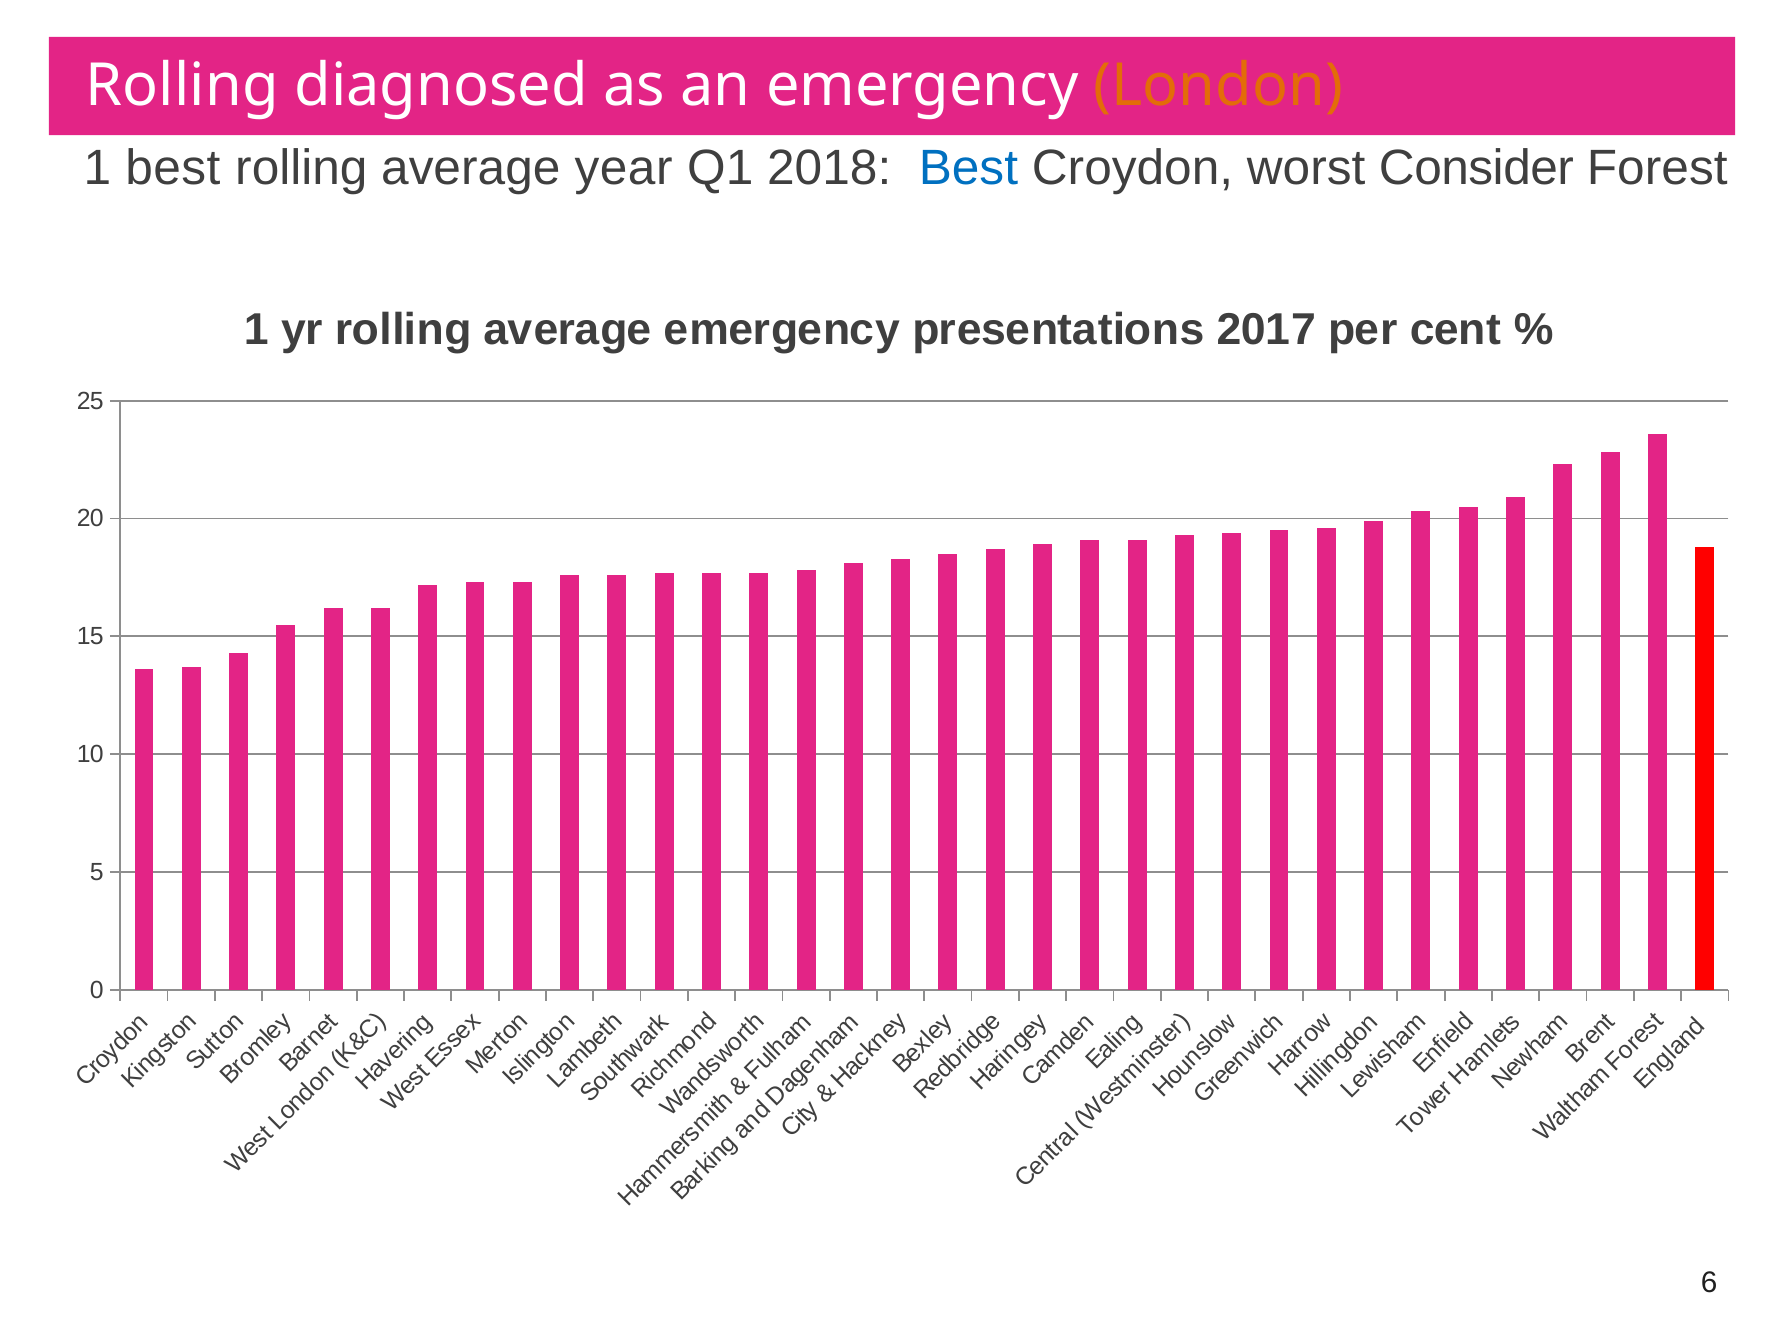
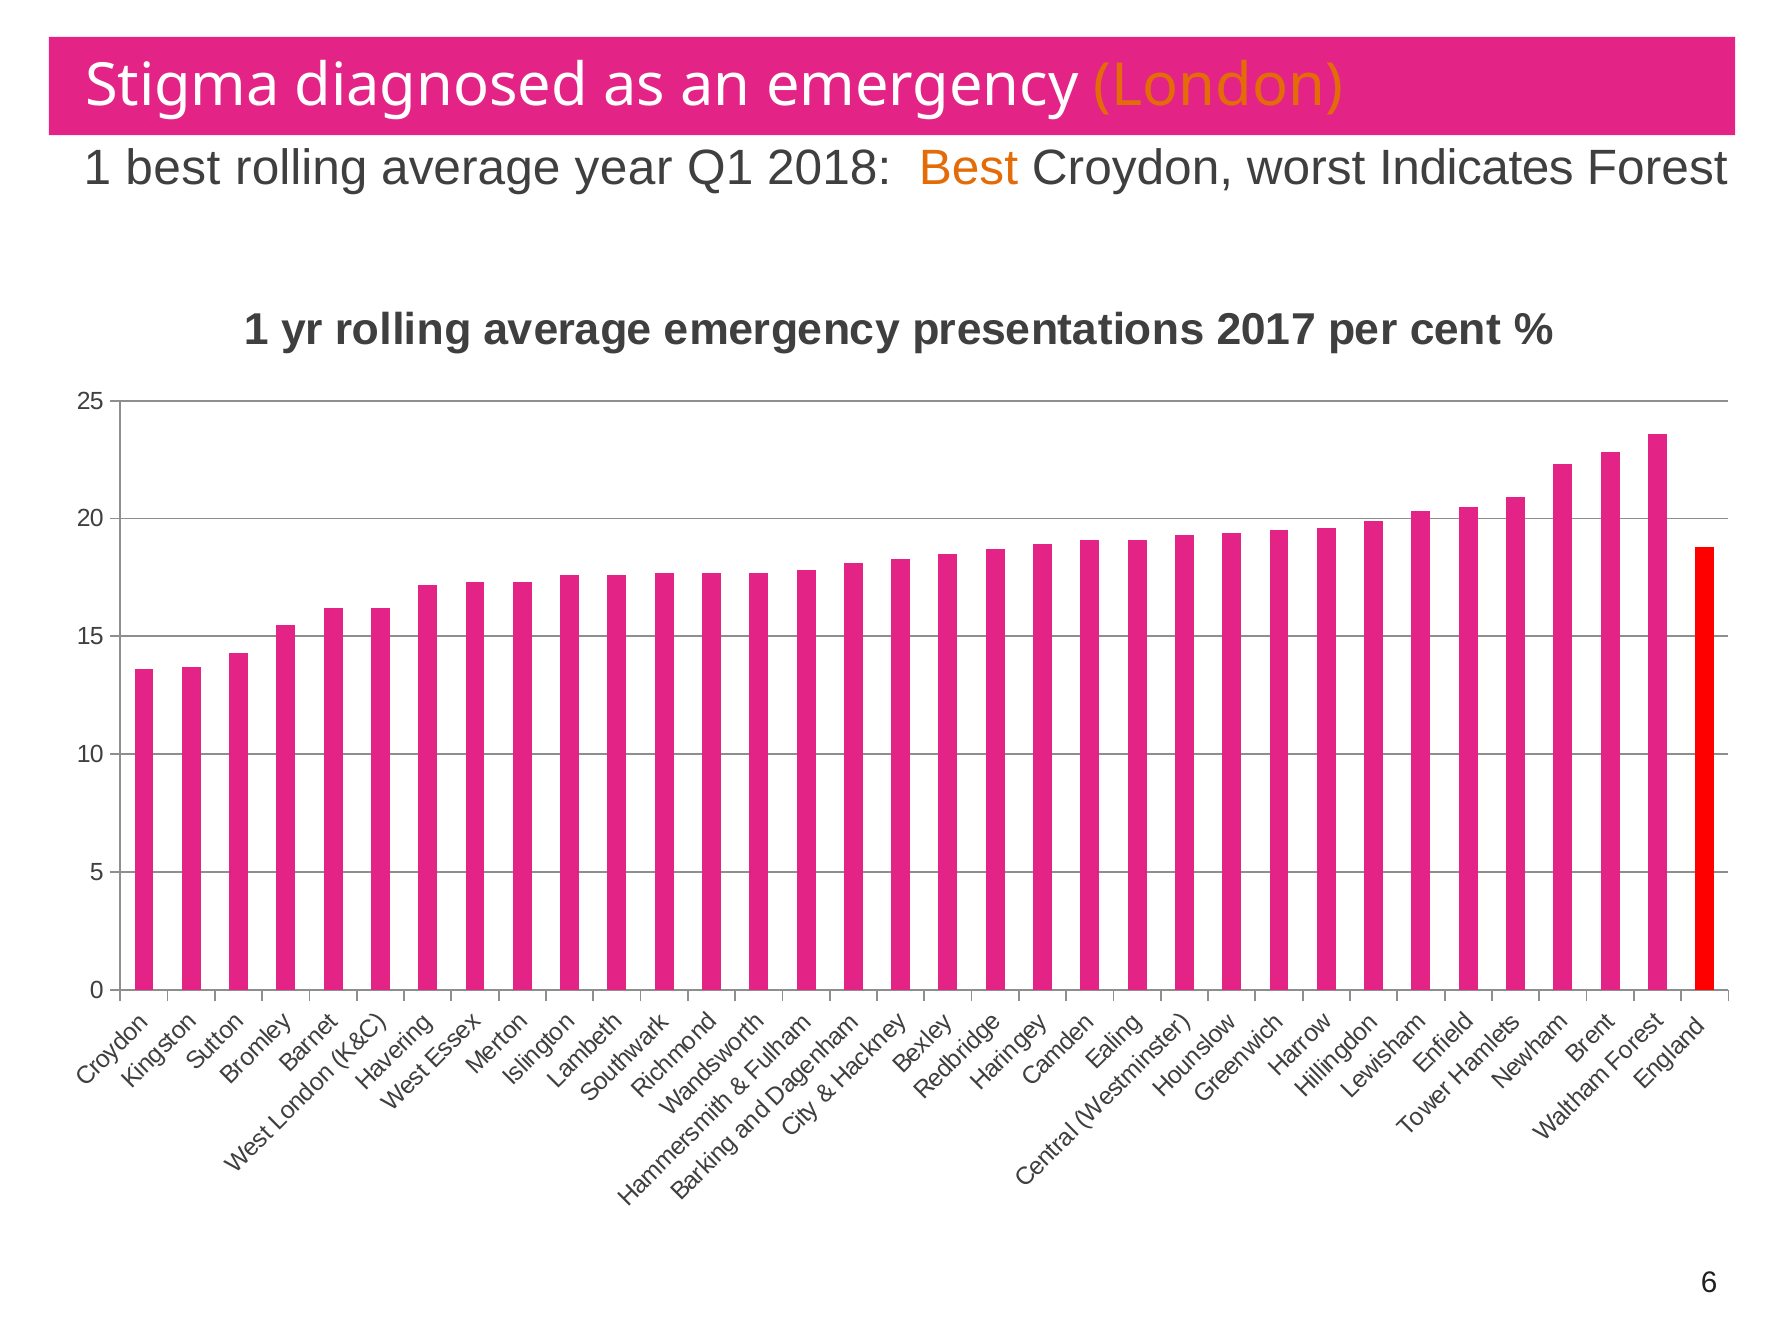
Rolling: Rolling -> Stigma (182, 86)
Best colour: blue -> orange (968, 168)
Consider: Consider -> Indicates (1476, 168)
